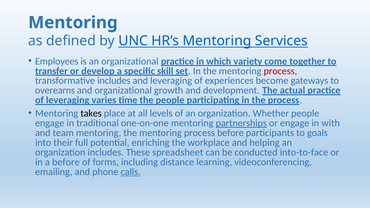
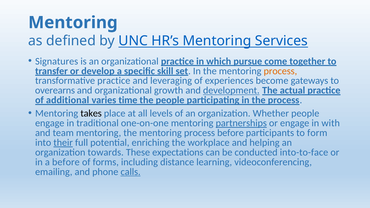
Employees: Employees -> Signatures (57, 61)
variety: variety -> pursue (248, 61)
process colour: red -> orange (280, 71)
transformative includes: includes -> practice (114, 81)
development underline: none -> present (231, 90)
of leveraging: leveraging -> additional (68, 100)
goals: goals -> form (317, 133)
their underline: none -> present (63, 143)
organization includes: includes -> towards (106, 152)
spreadsheet: spreadsheet -> expectations (178, 152)
